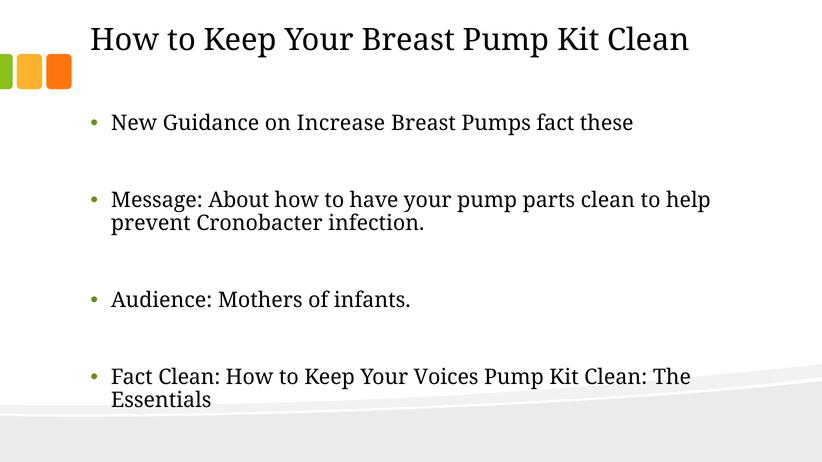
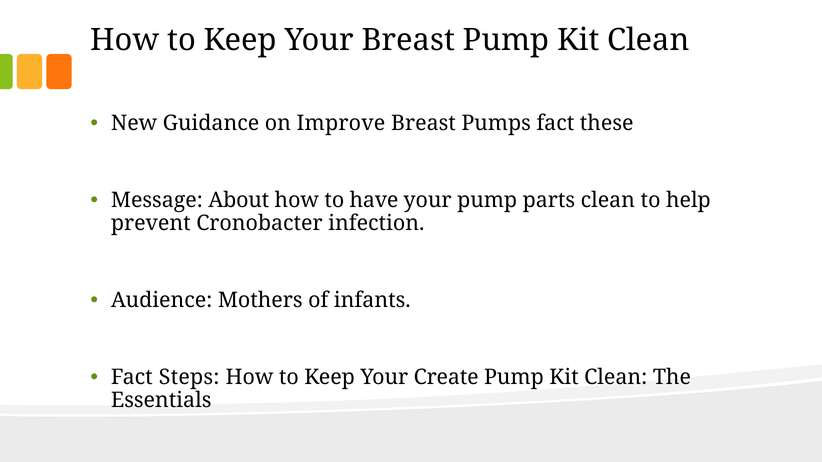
Increase: Increase -> Improve (341, 123)
Fact Clean: Clean -> Steps (189, 378)
Voices: Voices -> Create (446, 378)
